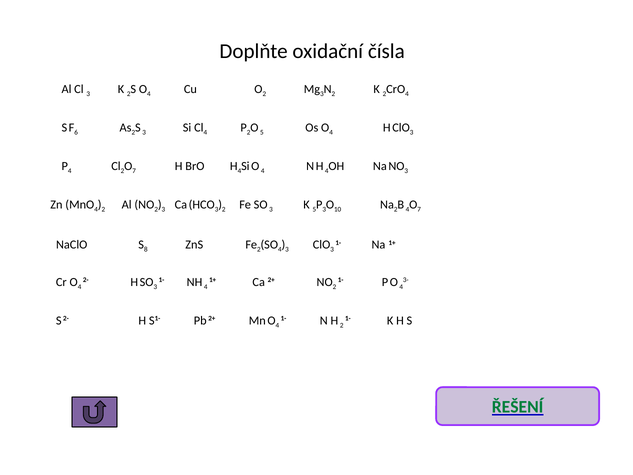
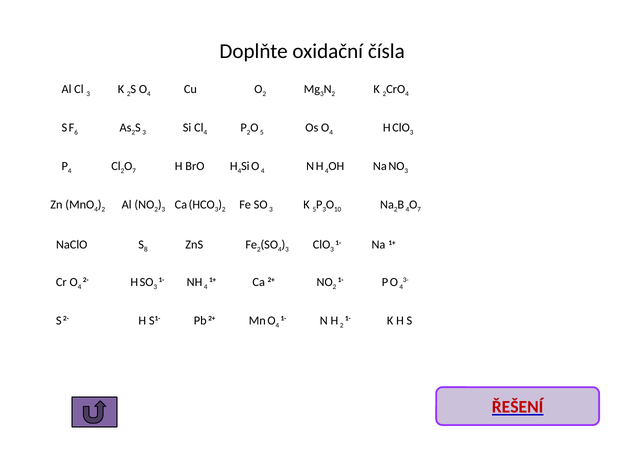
ŘEŠENÍ colour: green -> red (518, 407)
